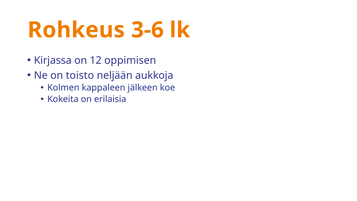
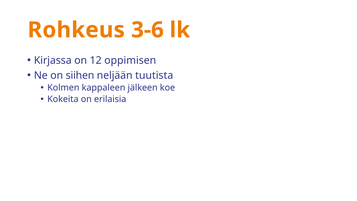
toisto: toisto -> siihen (80, 75)
aukkoja: aukkoja -> tuutista (154, 75)
